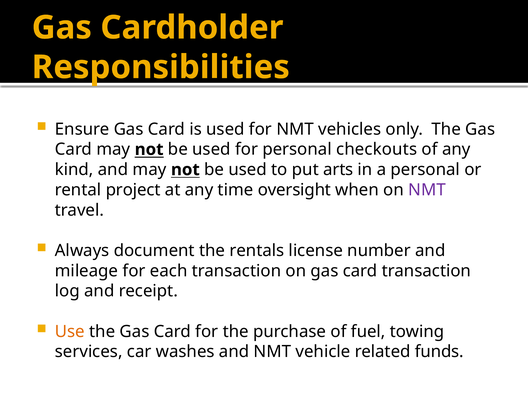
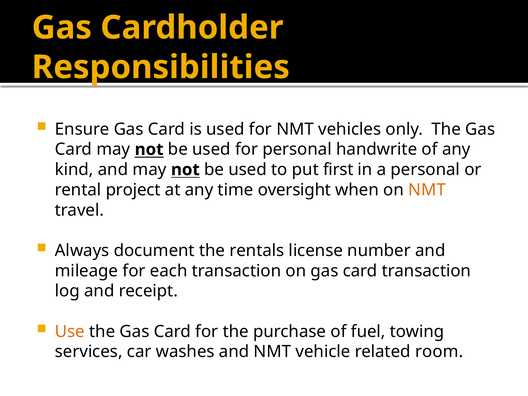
checkouts: checkouts -> handwrite (377, 149)
arts: arts -> first (338, 170)
NMT colour: purple -> orange (427, 190)
funds: funds -> room (439, 352)
